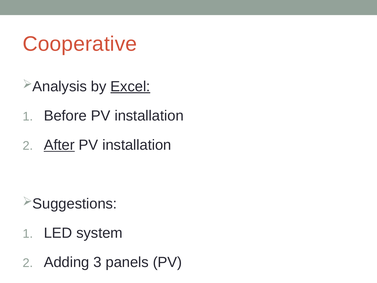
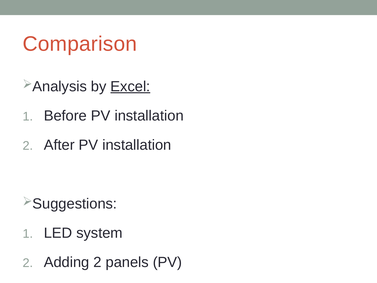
Cooperative: Cooperative -> Comparison (80, 44)
After underline: present -> none (59, 145)
Adding 3: 3 -> 2 (98, 262)
